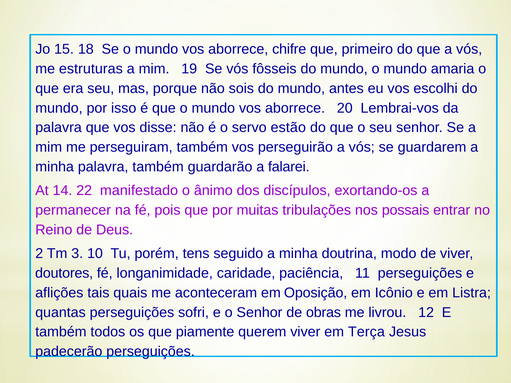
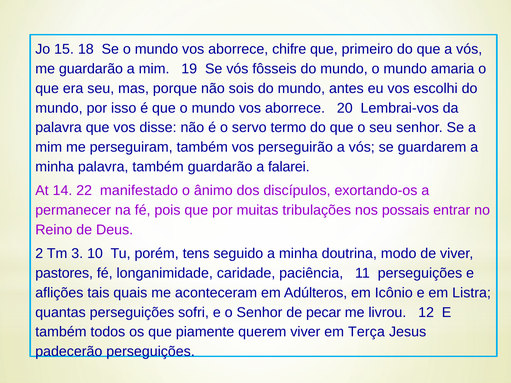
me estruturas: estruturas -> guardarão (91, 69)
estão: estão -> termo (288, 128)
doutores: doutores -> pastores (64, 273)
Oposição: Oposição -> Adúlteros (316, 293)
obras: obras -> pecar (324, 313)
